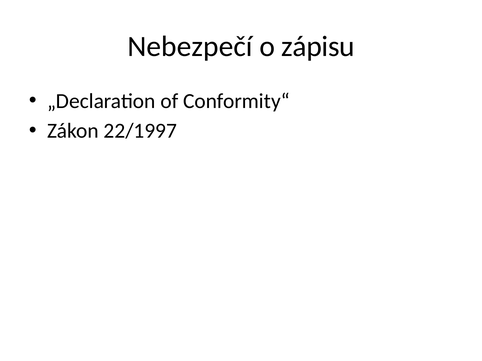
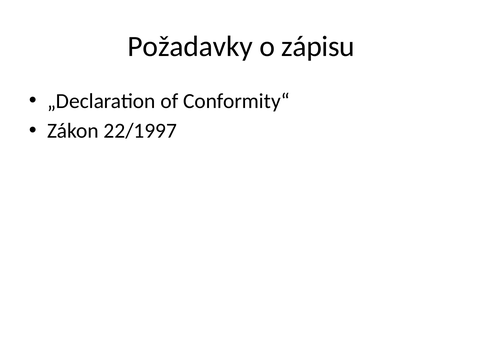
Nebezpečí: Nebezpečí -> Požadavky (190, 47)
